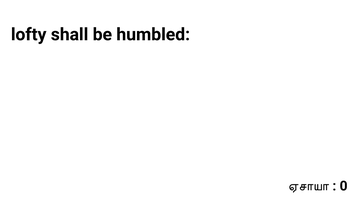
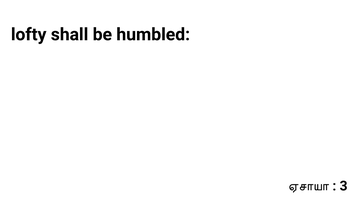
0: 0 -> 3 (344, 186)
